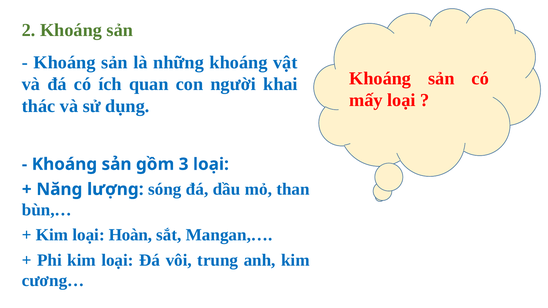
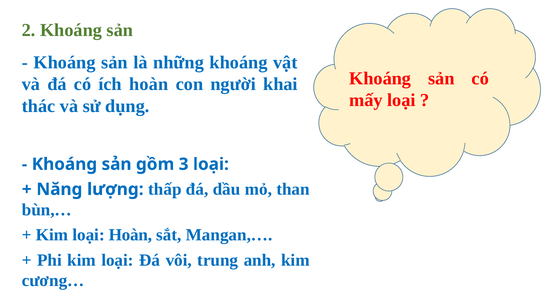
ích quan: quan -> hoàn (149, 84)
sóng: sóng -> thấp (165, 189)
